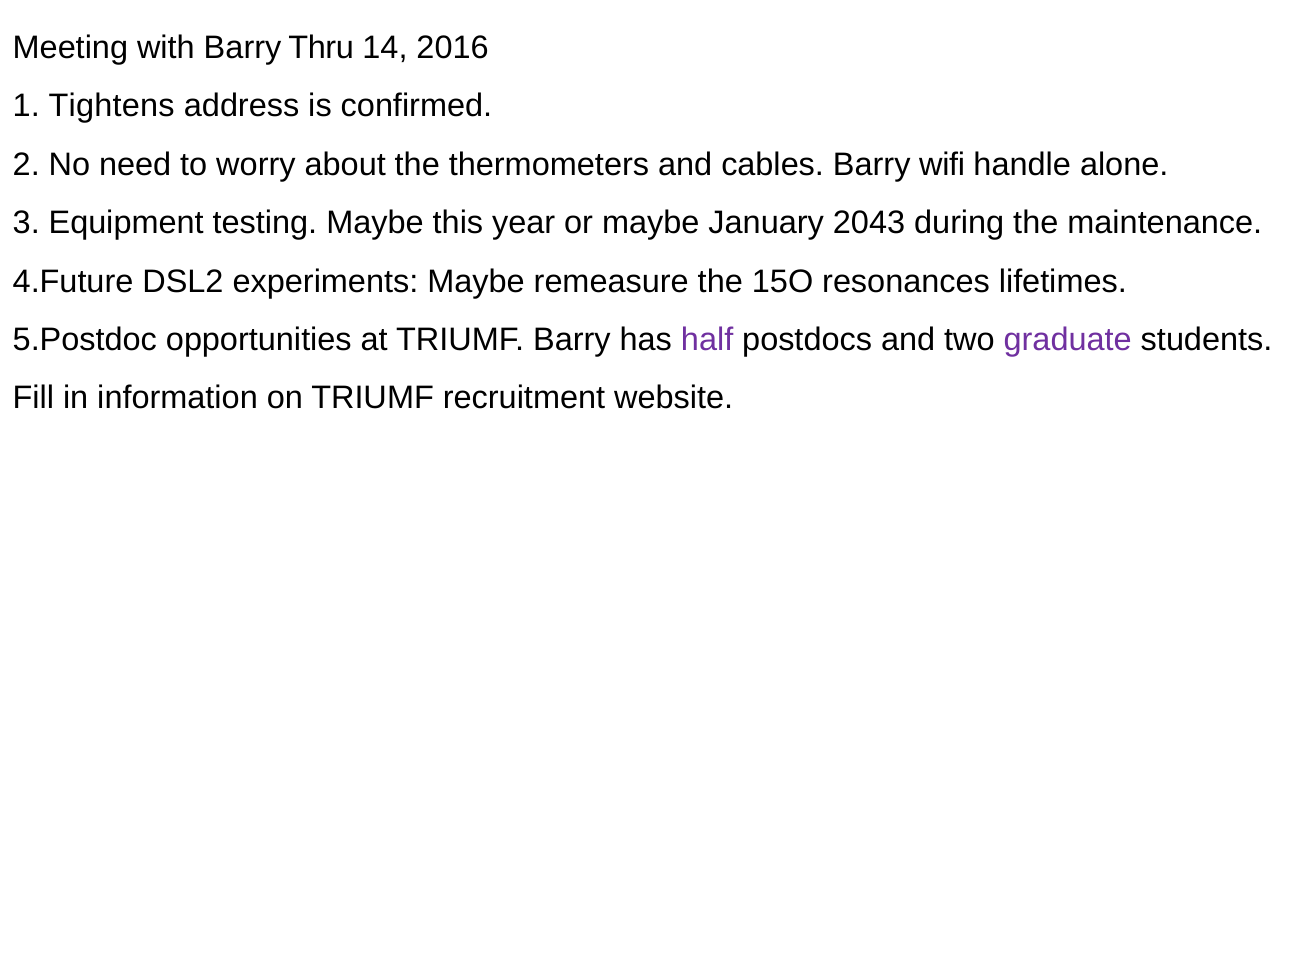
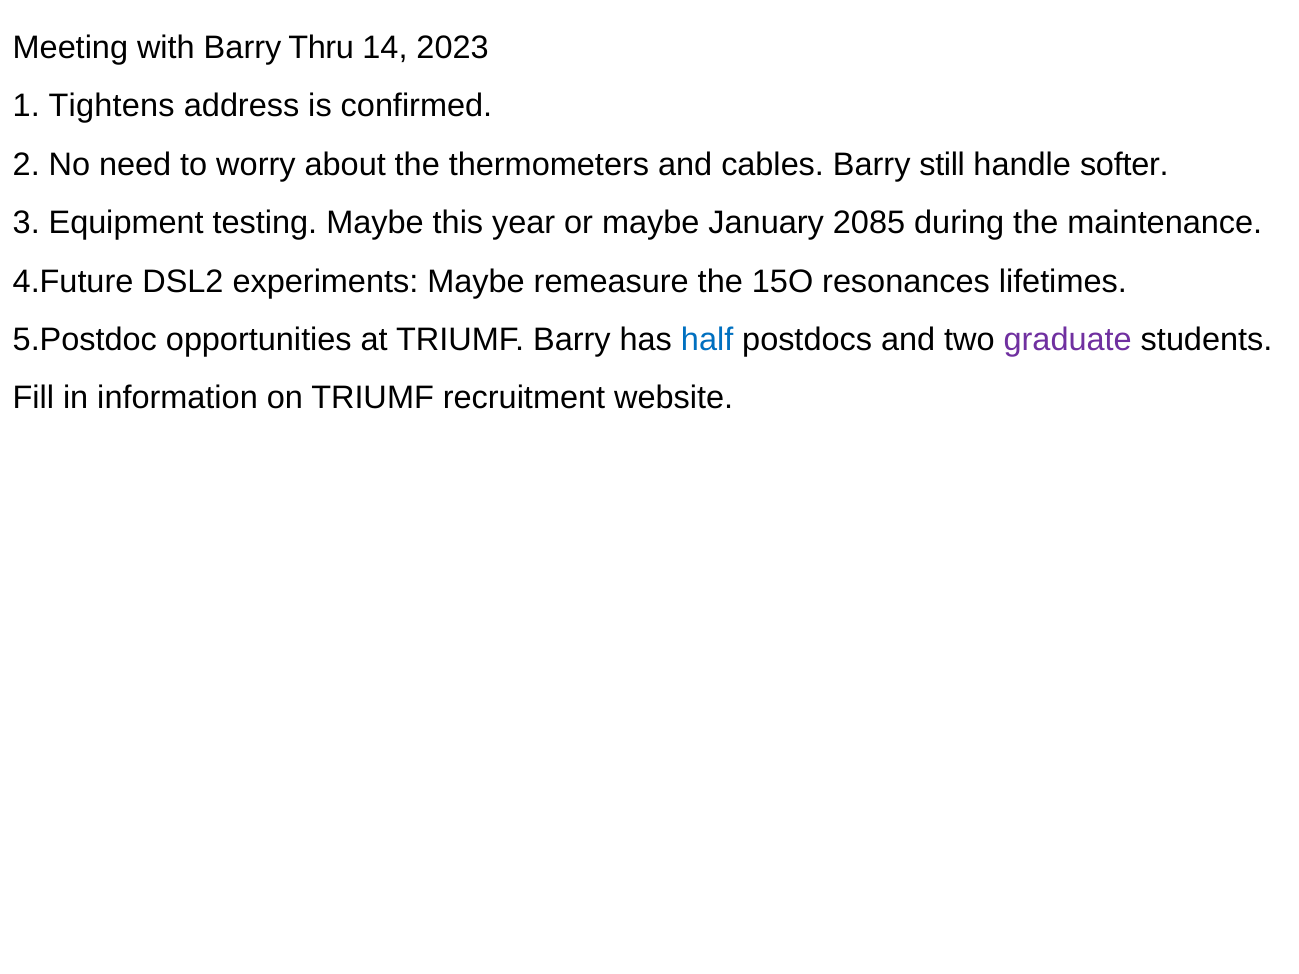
2016: 2016 -> 2023 (453, 48)
wifi: wifi -> still (942, 165)
alone: alone -> softer (1124, 165)
2043: 2043 -> 2085 (869, 223)
half colour: purple -> blue (707, 340)
